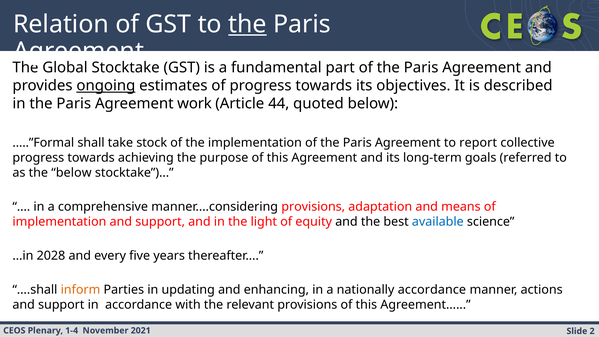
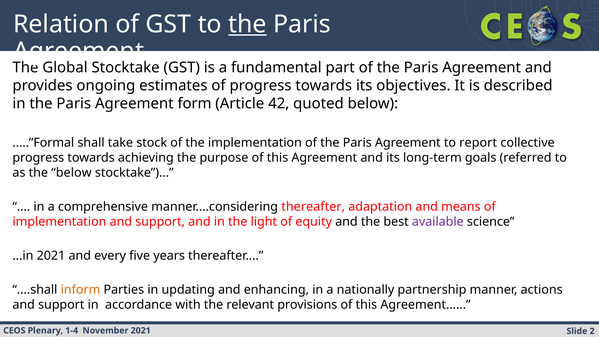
ongoing underline: present -> none (106, 86)
work: work -> form (195, 104)
44: 44 -> 42 (279, 104)
manner....considering provisions: provisions -> thereafter (313, 207)
available colour: blue -> purple (438, 222)
...in 2028: 2028 -> 2021 (51, 256)
nationally accordance: accordance -> partnership (432, 290)
